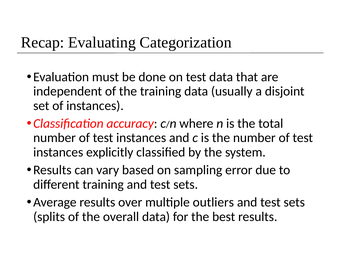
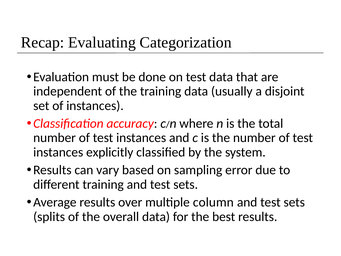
outliers: outliers -> column (213, 202)
